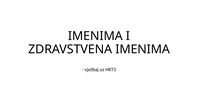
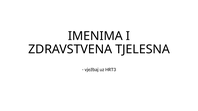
ZDRAVSTVENA IMENIMA: IMENIMA -> TJELESNA (143, 49)
